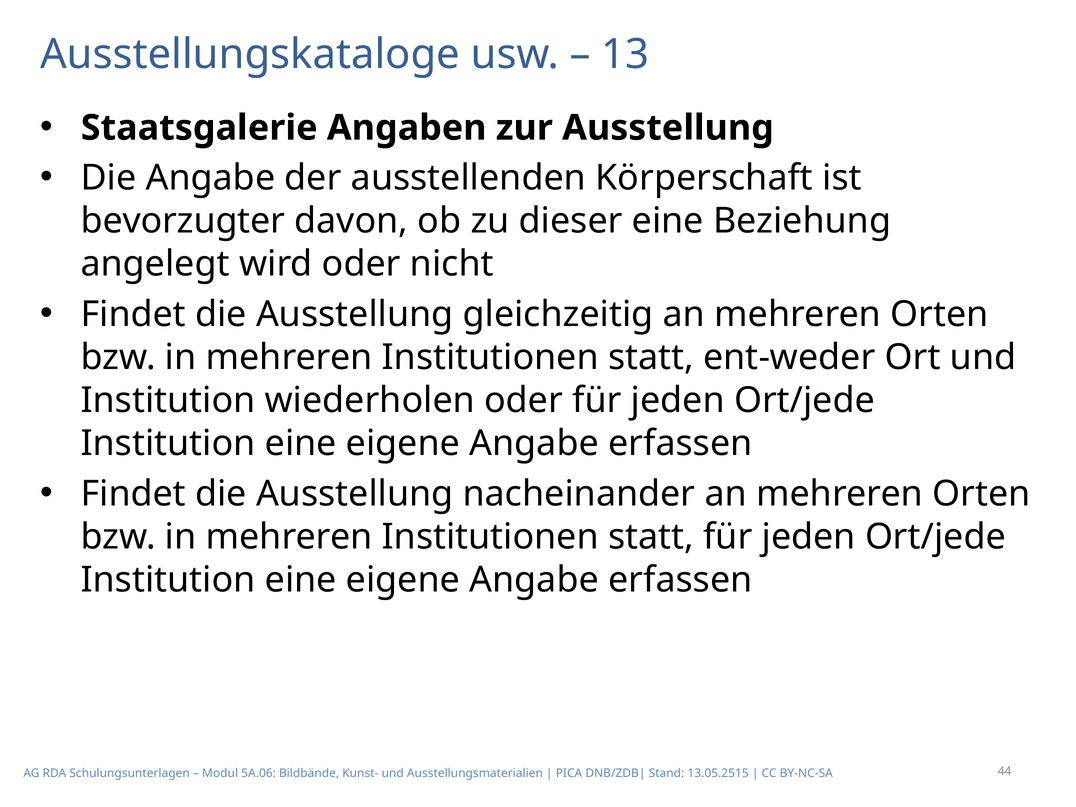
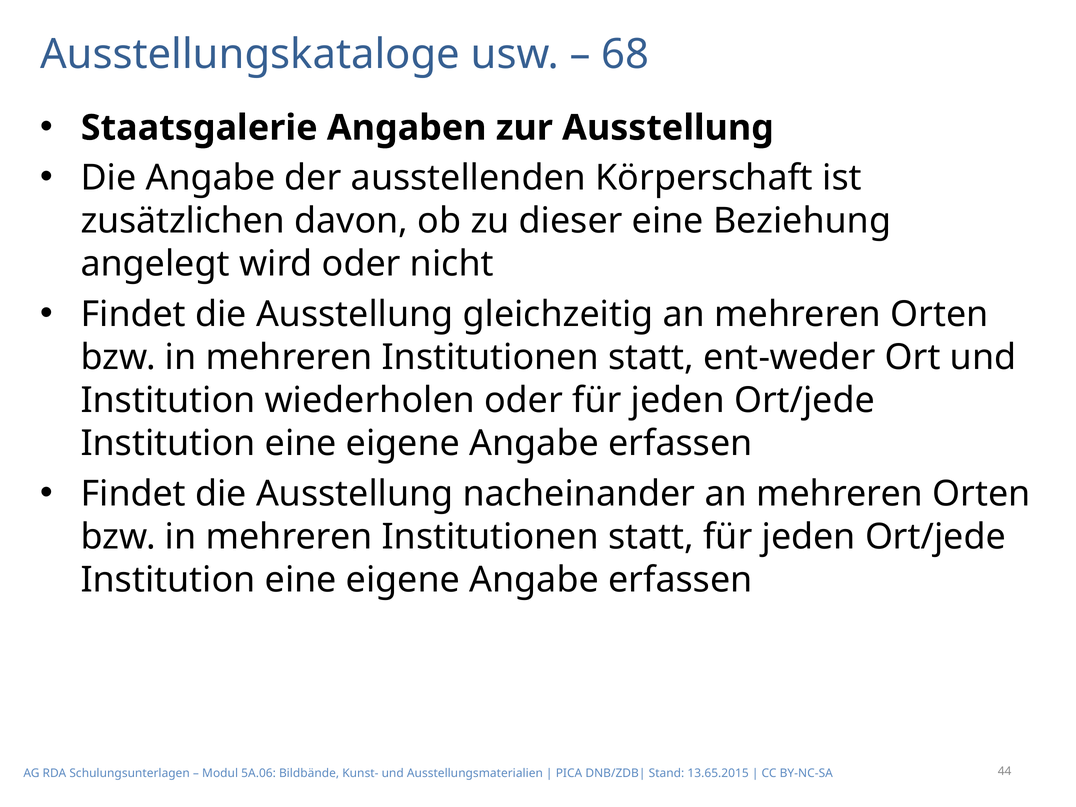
13: 13 -> 68 (625, 54)
bevorzugter: bevorzugter -> zusätzlichen (183, 221)
13.05.2515: 13.05.2515 -> 13.65.2015 (718, 773)
